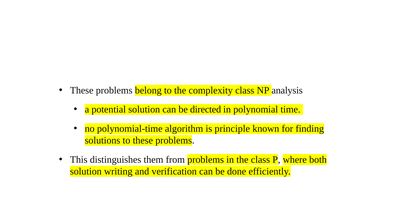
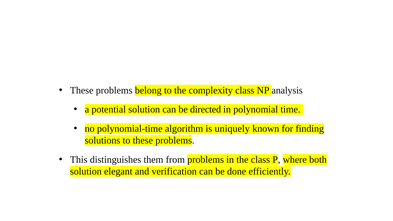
principle: principle -> uniquely (232, 129)
writing: writing -> elegant (118, 171)
